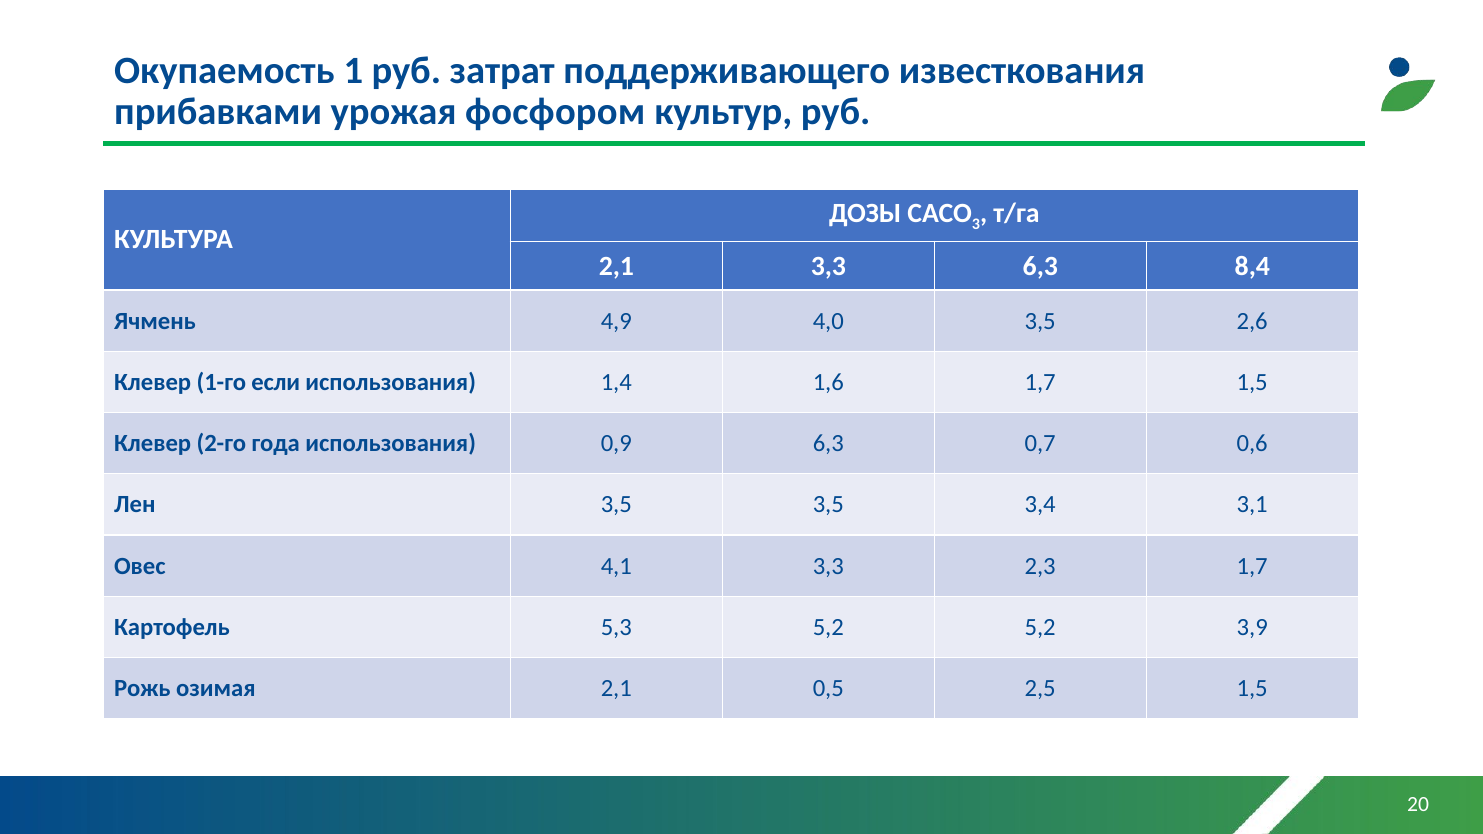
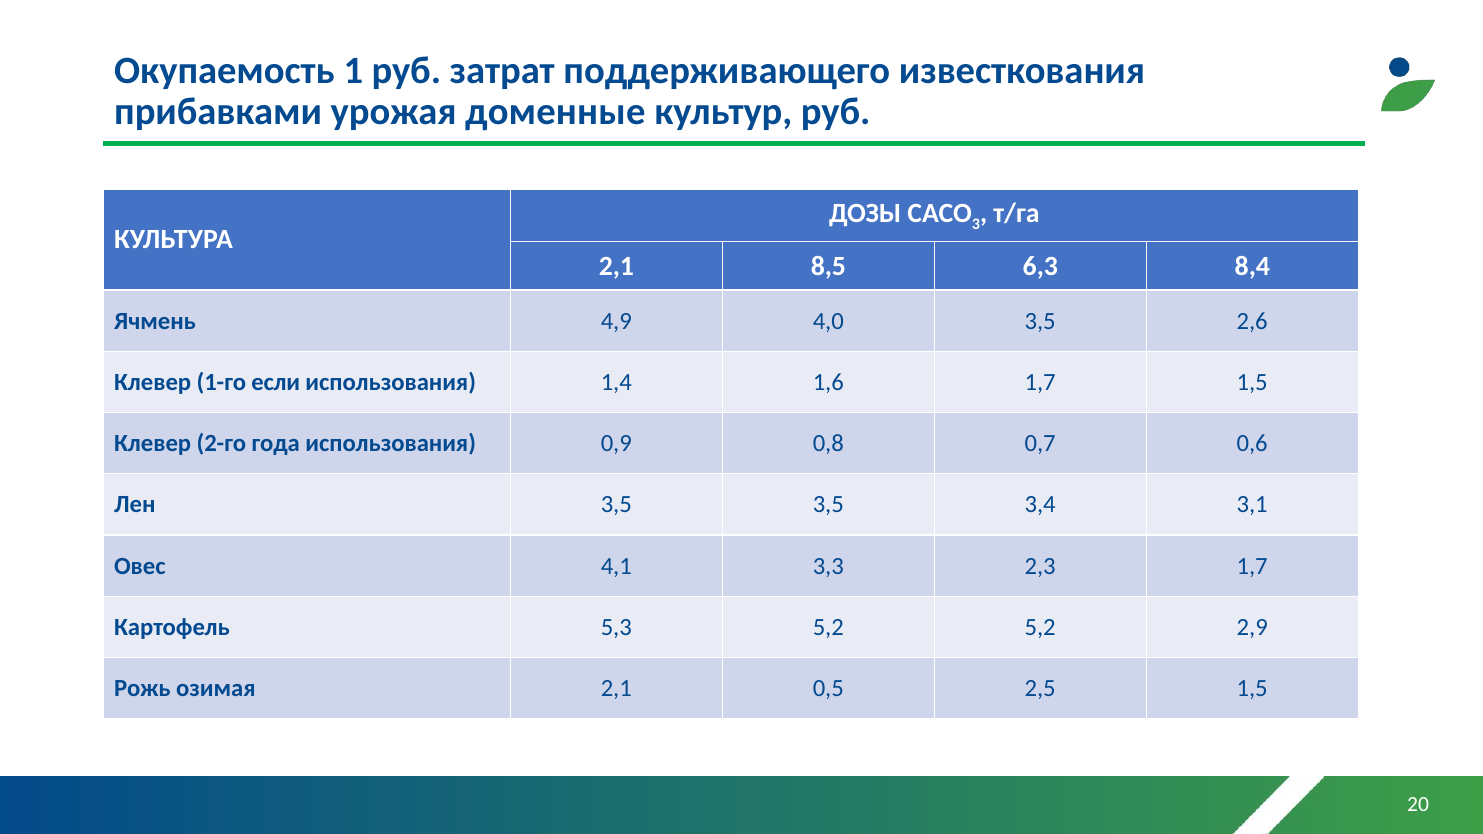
фосфором: фосфором -> доменные (555, 112)
2,1 3,3: 3,3 -> 8,5 (828, 266)
0,9 6,3: 6,3 -> 0,8 (828, 444)
3,9: 3,9 -> 2,9 (1252, 627)
